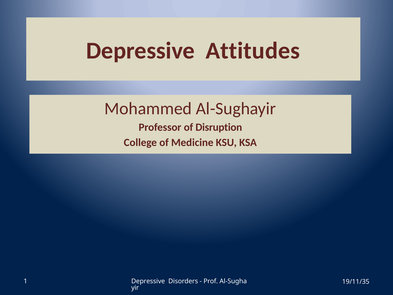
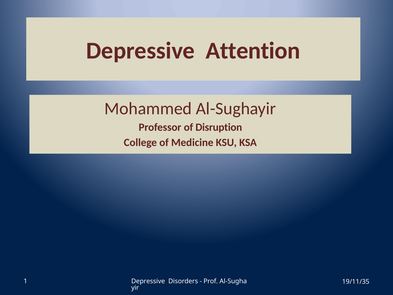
Attitudes: Attitudes -> Attention (253, 51)
